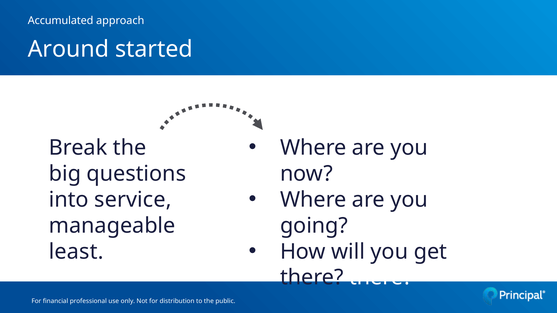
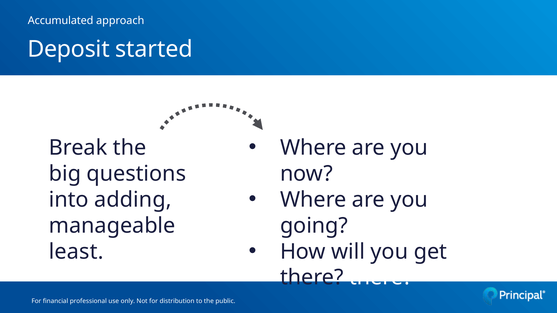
Around: Around -> Deposit (69, 49)
service: service -> adding (133, 200)
